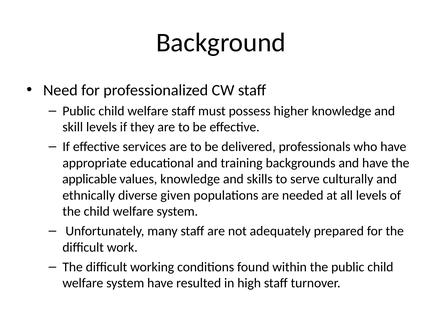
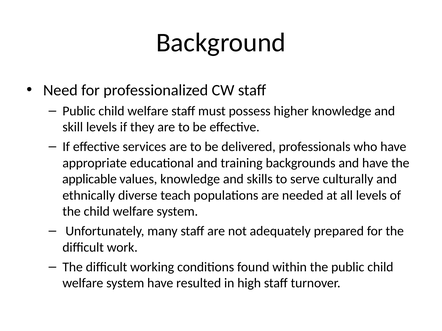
given: given -> teach (176, 196)
